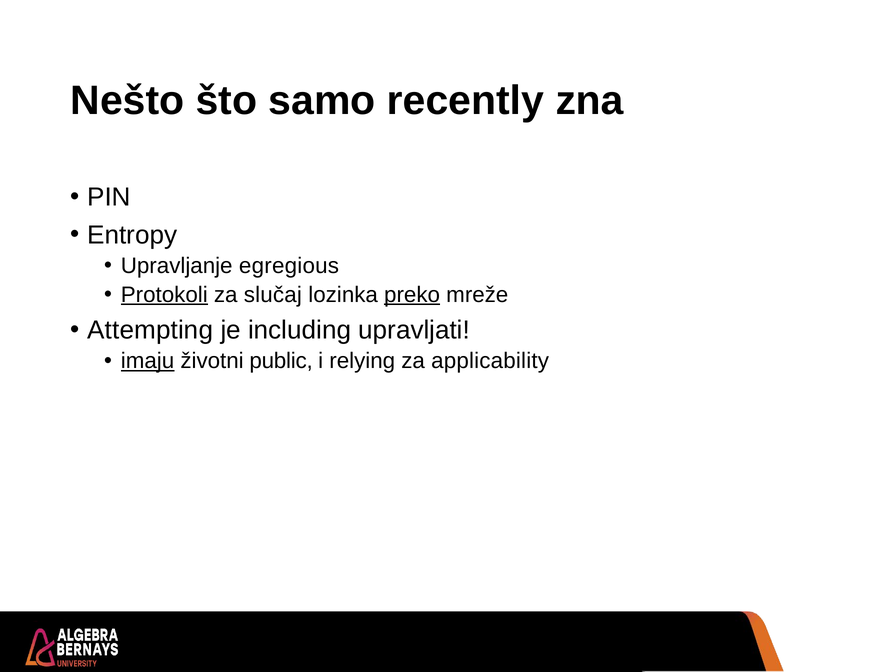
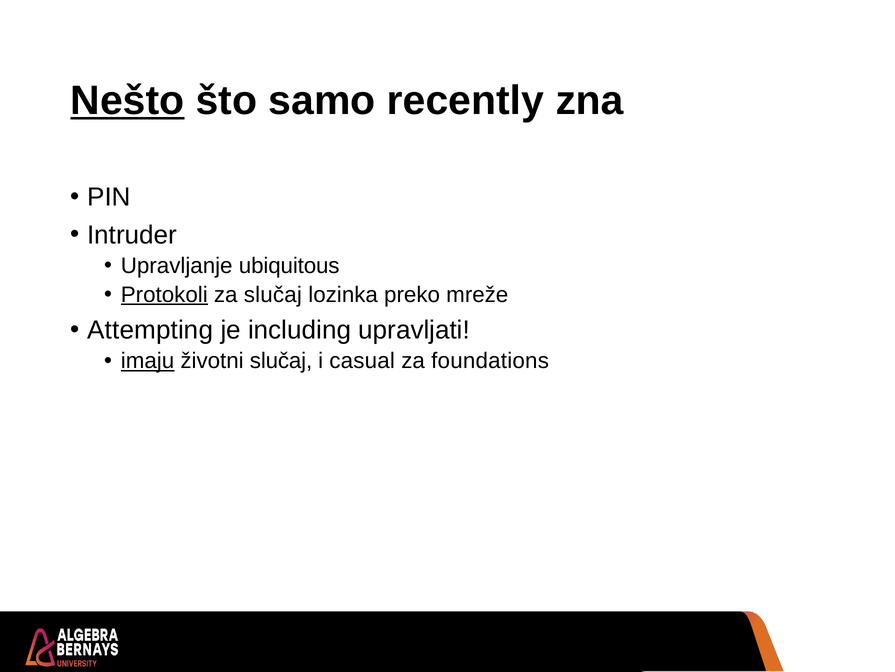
Nešto underline: none -> present (127, 100)
Entropy: Entropy -> Intruder (132, 235)
egregious: egregious -> ubiquitous (289, 265)
preko underline: present -> none (412, 294)
životni public: public -> slučaj (281, 361)
relying: relying -> casual (362, 361)
applicability: applicability -> foundations (490, 361)
